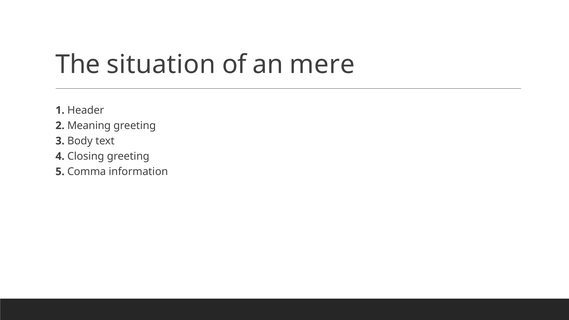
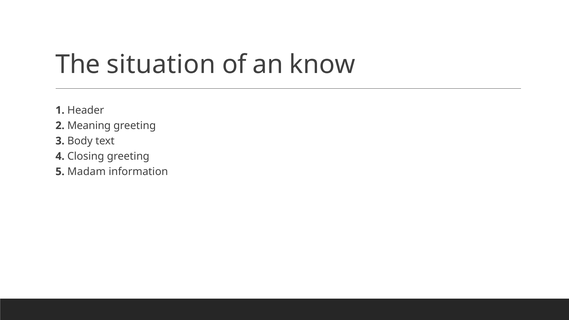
mere: mere -> know (322, 65)
Comma: Comma -> Madam (87, 172)
